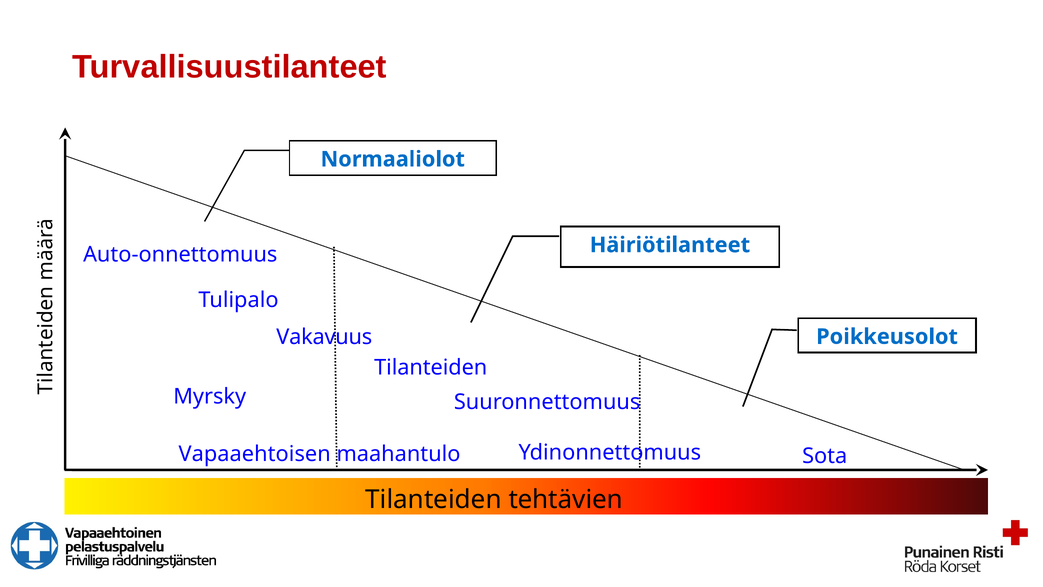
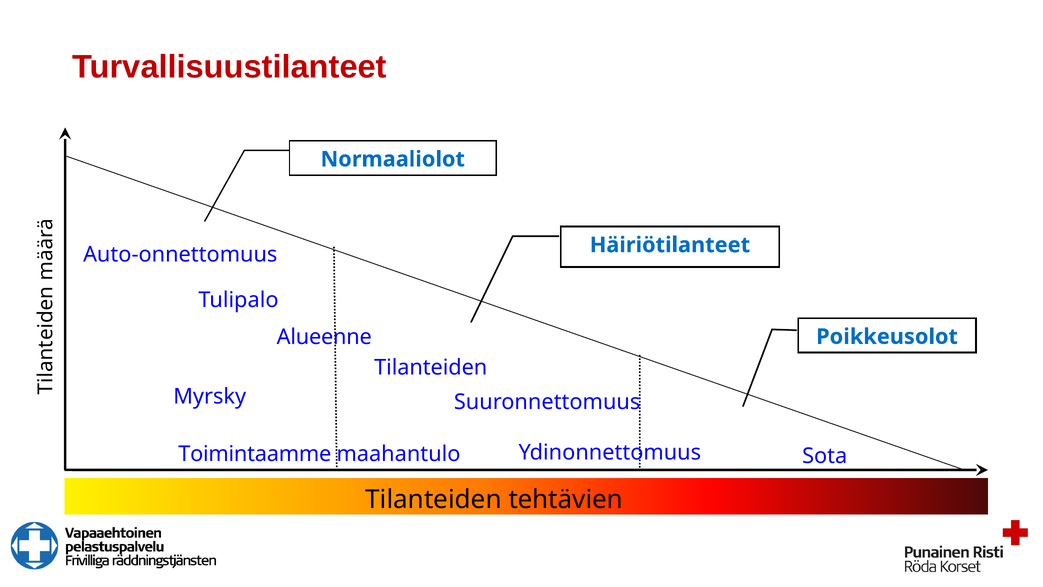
Vakavuus: Vakavuus -> Alueenne (324, 337)
Vapaaehtoisen: Vapaaehtoisen -> Toimintaamme (255, 454)
